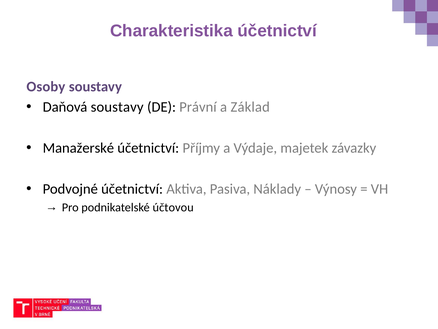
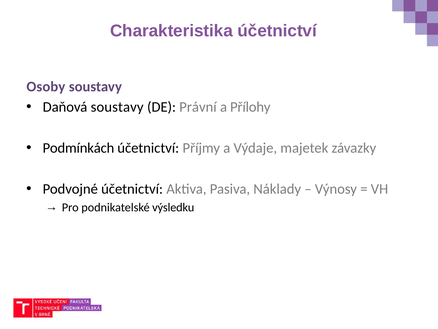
Základ: Základ -> Přílohy (250, 107)
Manažerské: Manažerské -> Podmínkách (78, 148)
účtovou: účtovou -> výsledku (173, 207)
